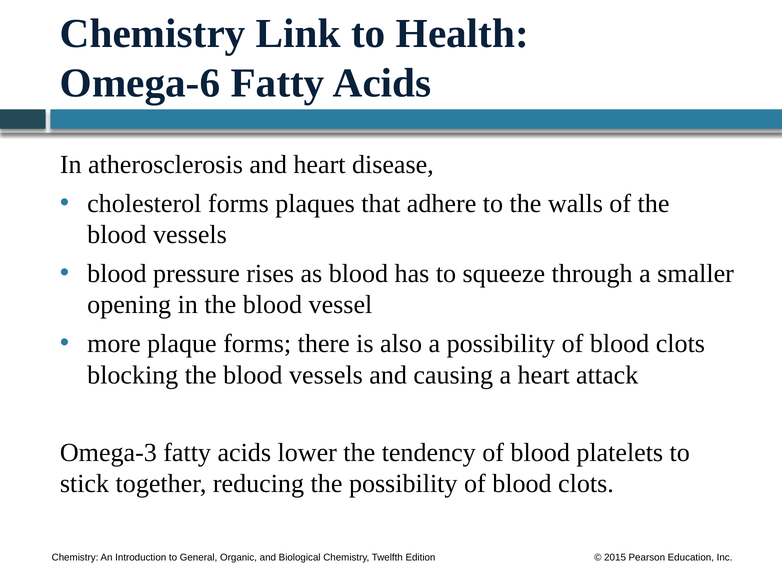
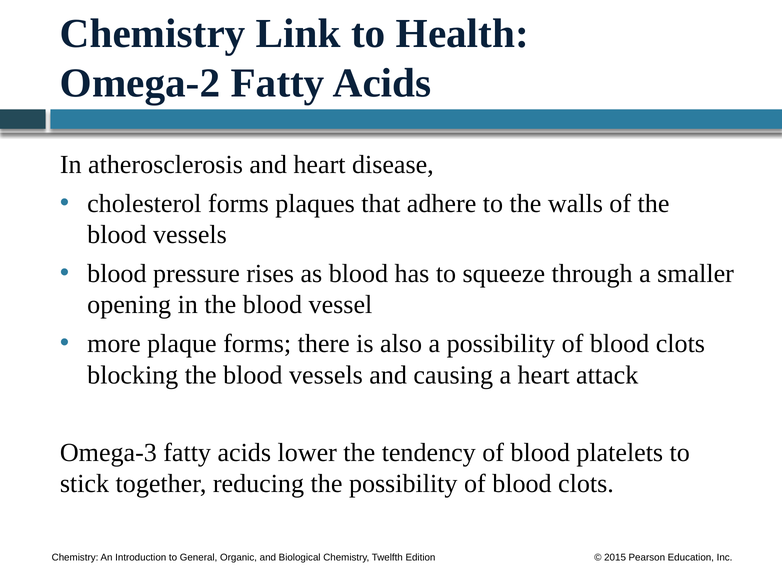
Omega-6: Omega-6 -> Omega-2 (140, 83)
